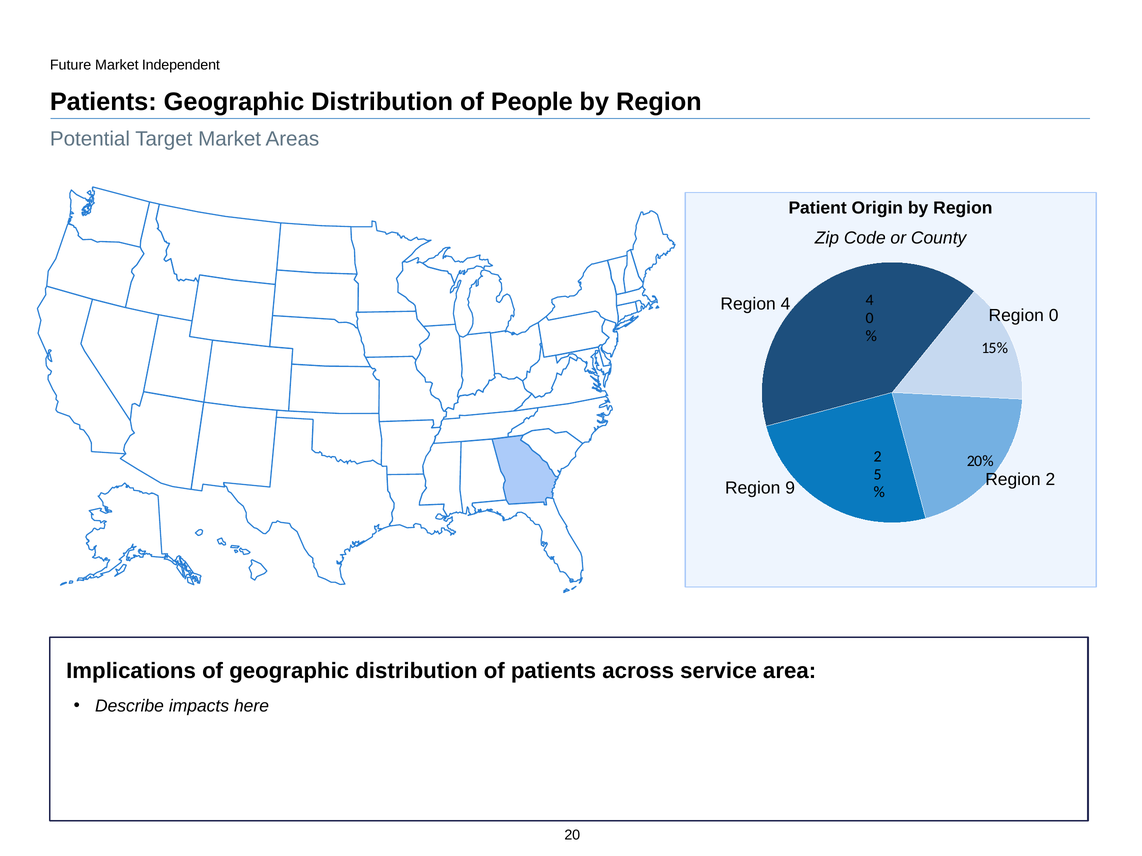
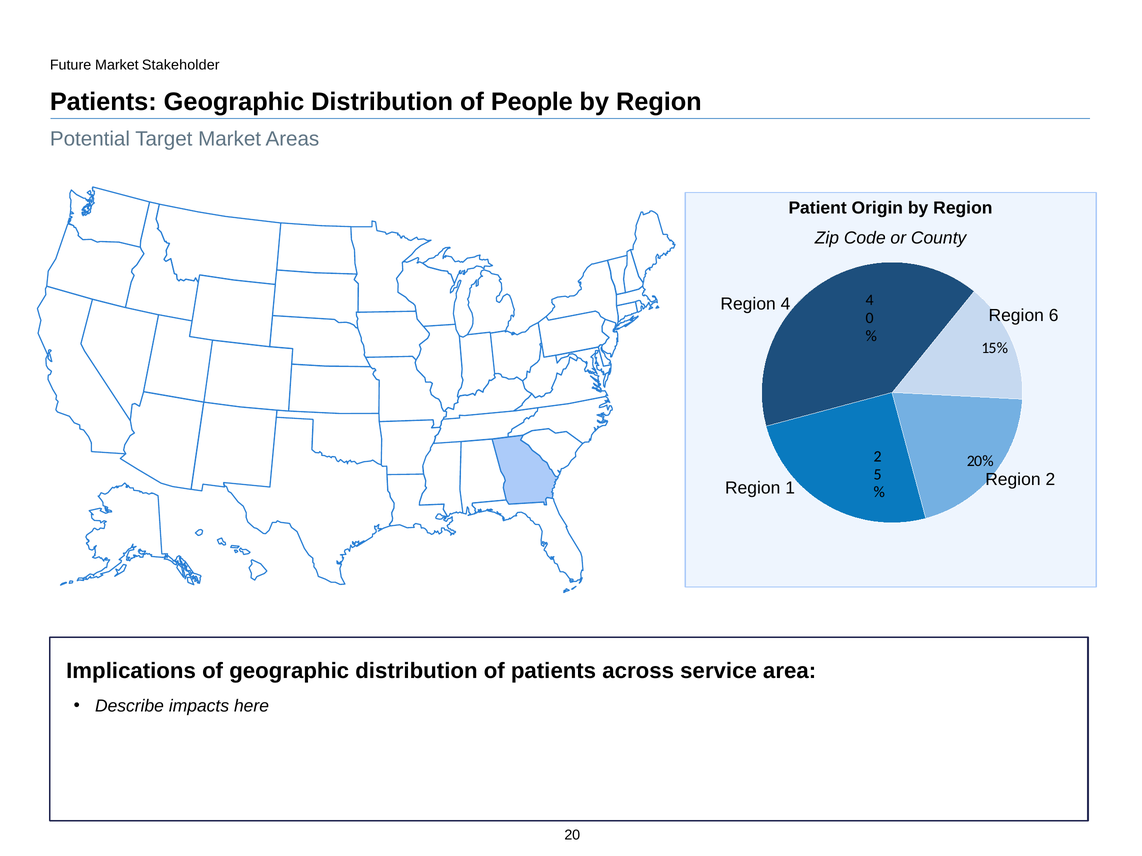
Independent: Independent -> Stakeholder (181, 65)
Region 0: 0 -> 6 (1054, 316)
9: 9 -> 1 (790, 488)
